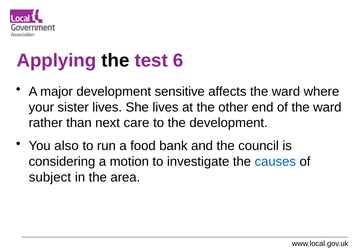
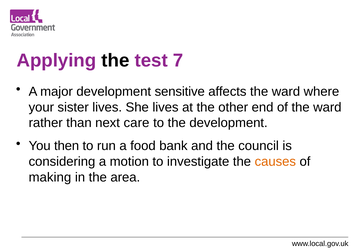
6: 6 -> 7 (178, 60)
also: also -> then (67, 146)
causes colour: blue -> orange (275, 162)
subject: subject -> making (50, 177)
